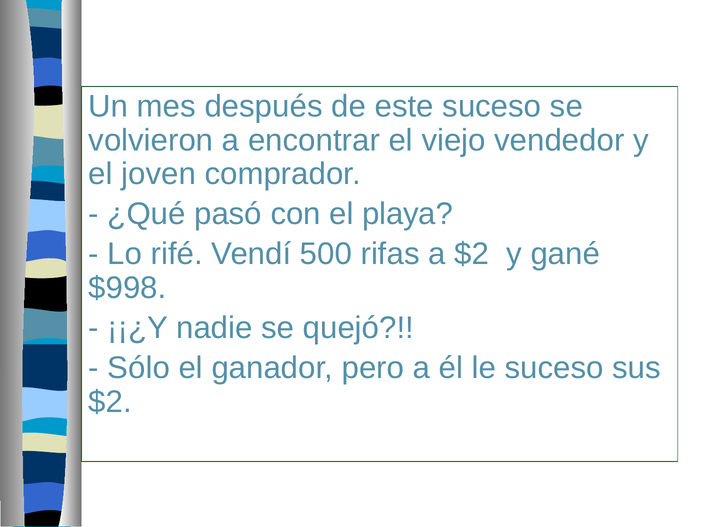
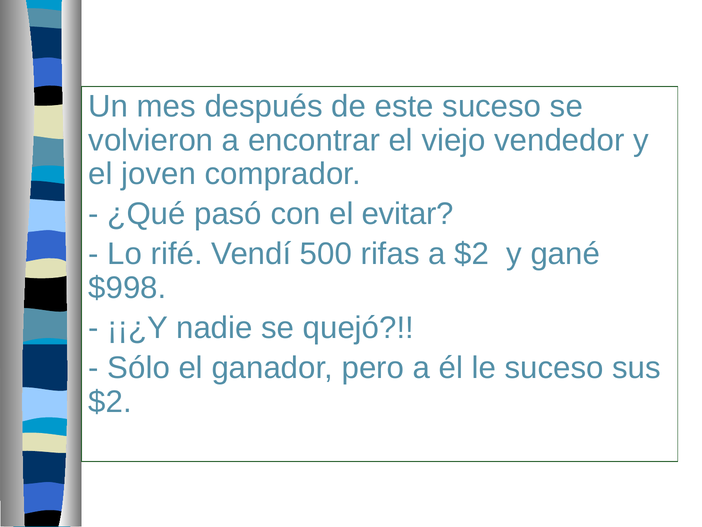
playa: playa -> evitar (408, 214)
